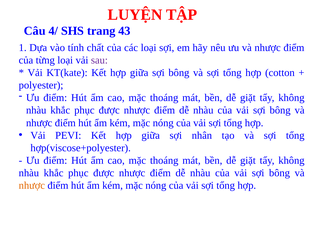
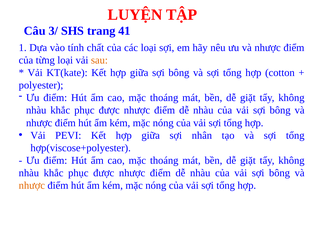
4/: 4/ -> 3/ (53, 31)
43: 43 -> 41 (124, 31)
sau colour: purple -> orange (99, 60)
